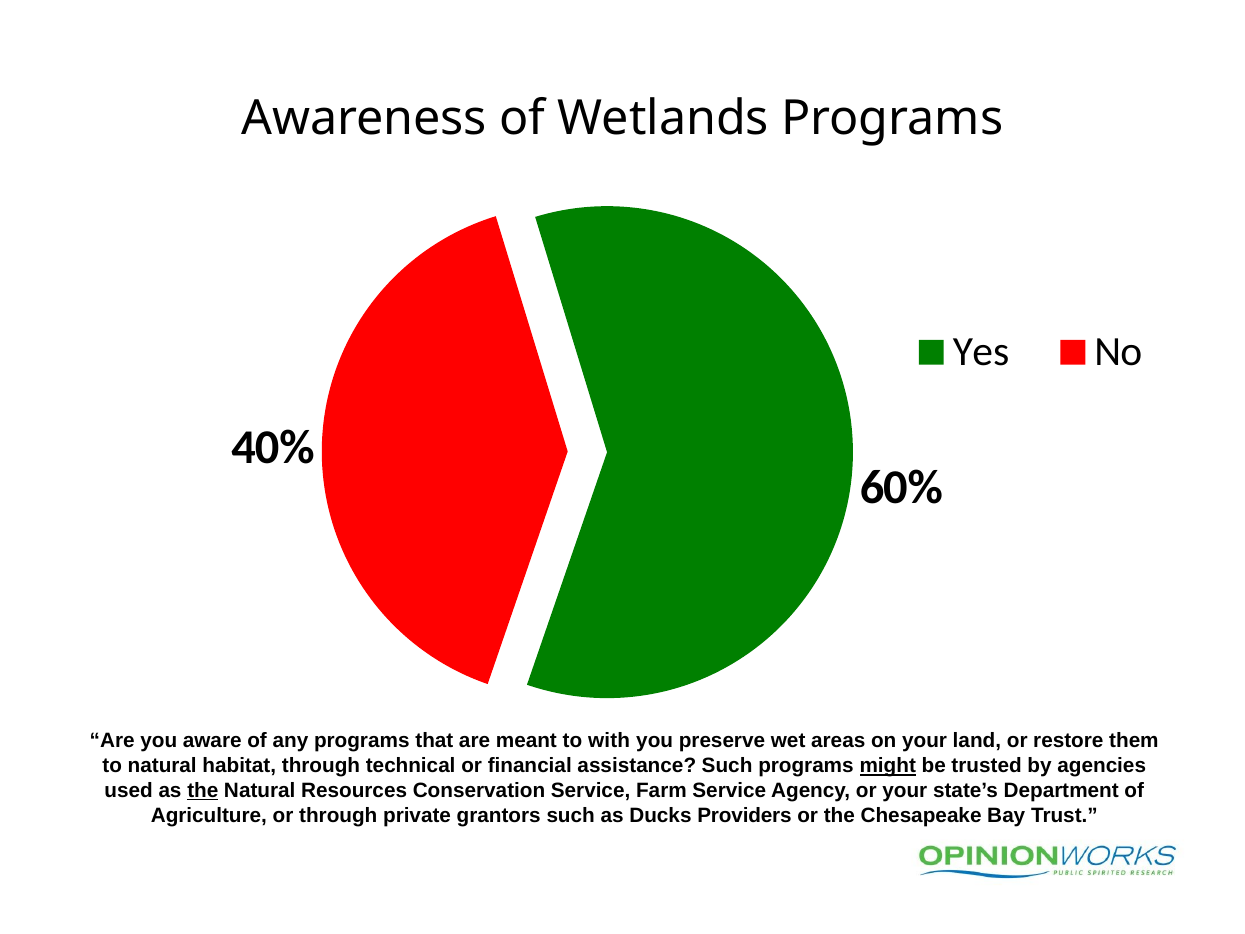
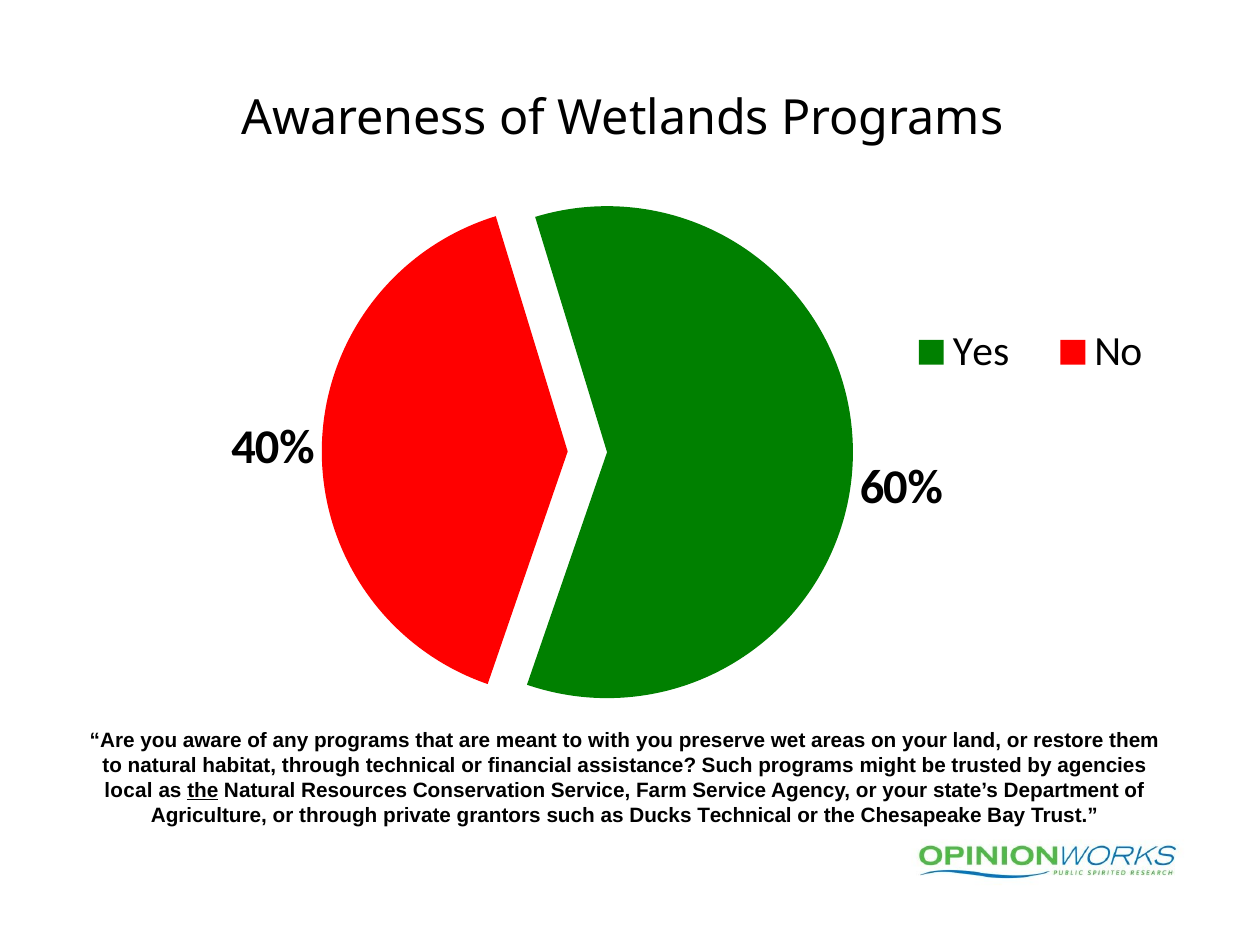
might underline: present -> none (888, 766)
used: used -> local (128, 791)
Ducks Providers: Providers -> Technical (744, 816)
